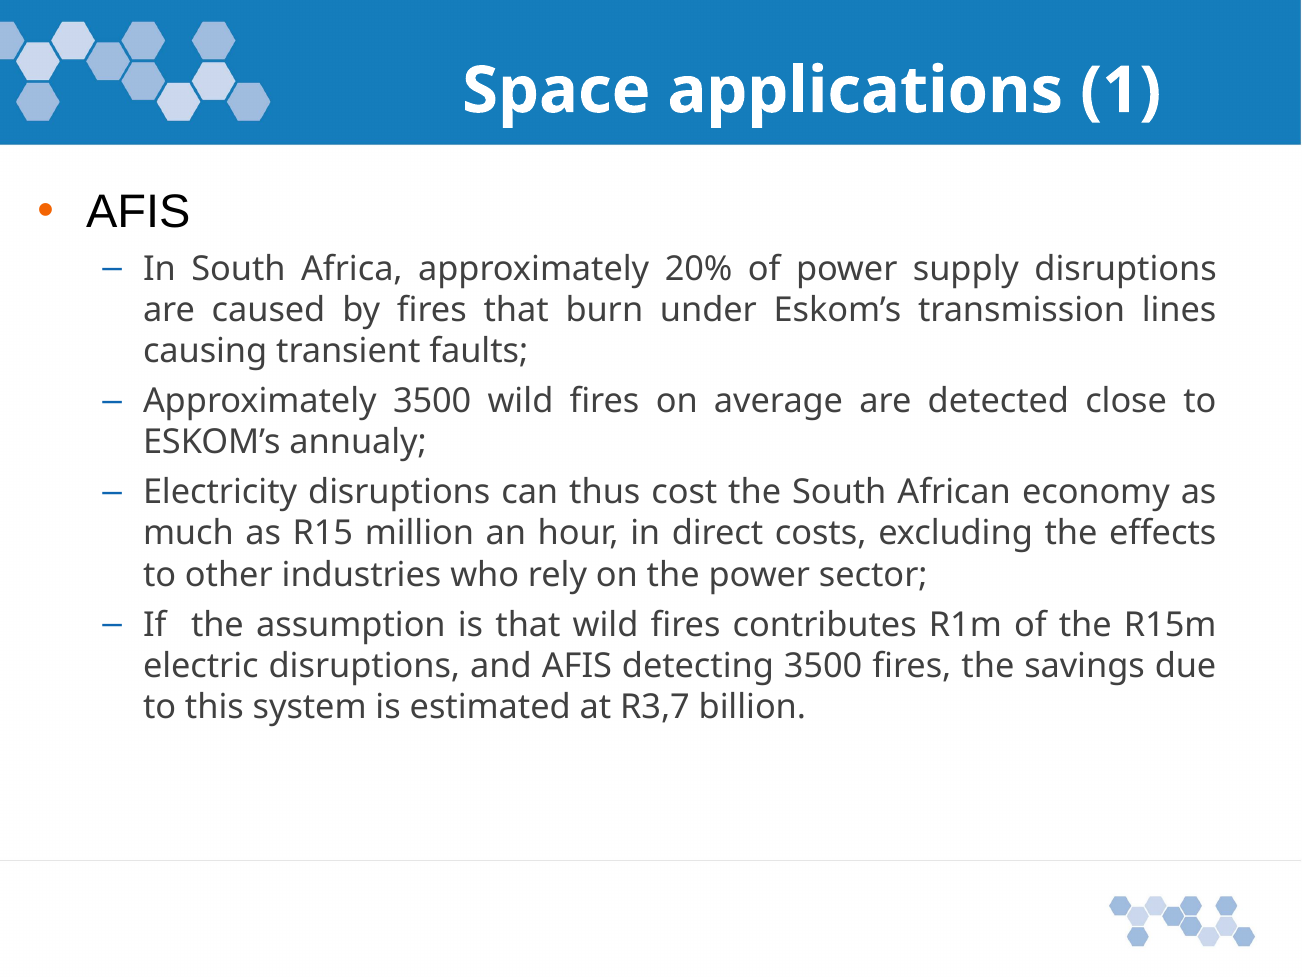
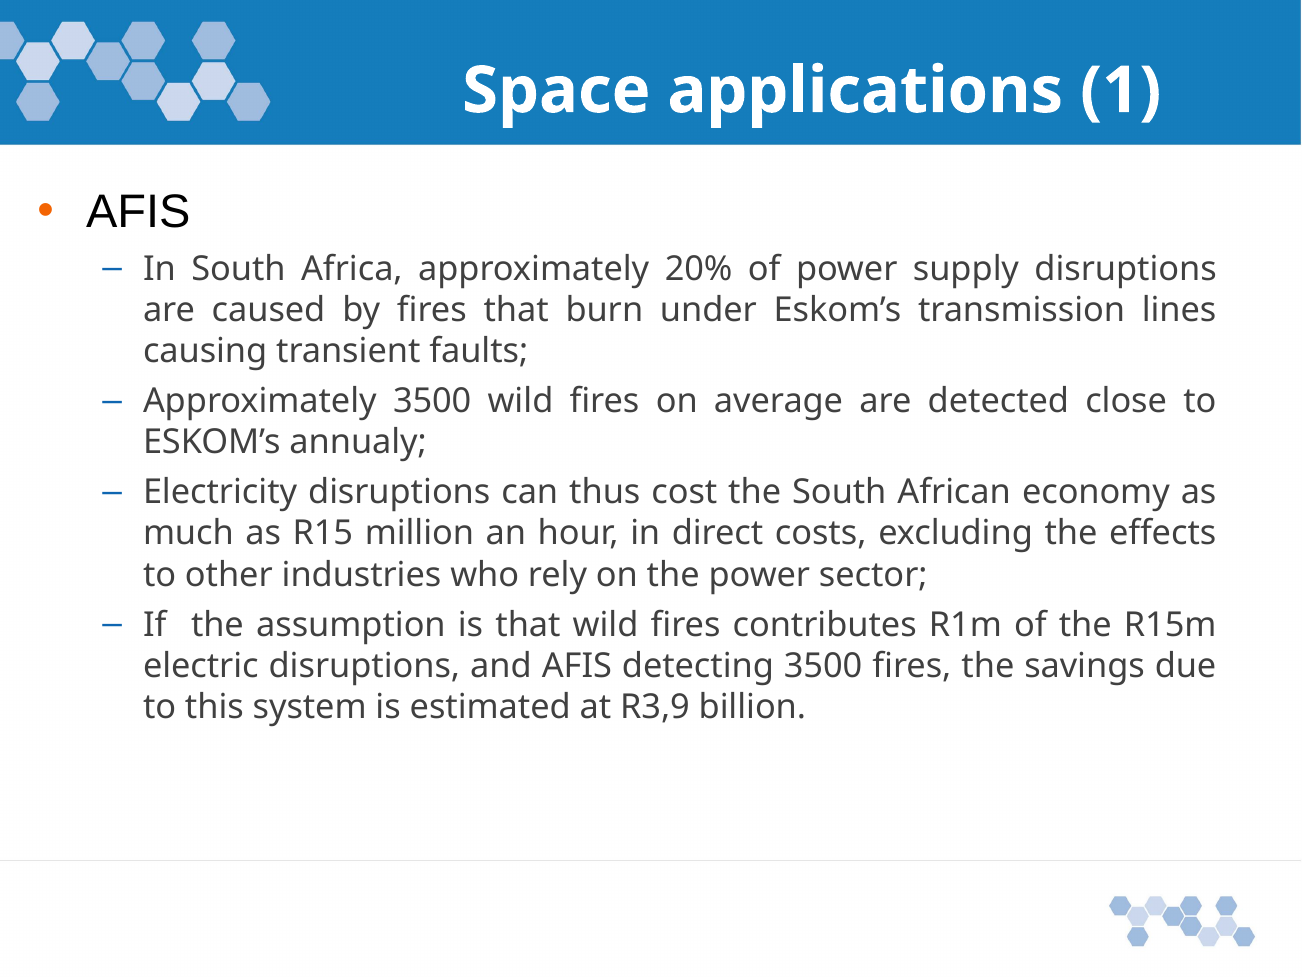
R3,7: R3,7 -> R3,9 (655, 707)
